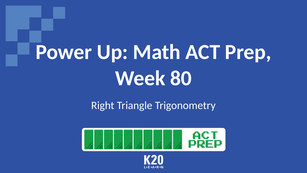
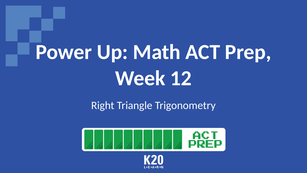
80: 80 -> 12 (181, 78)
